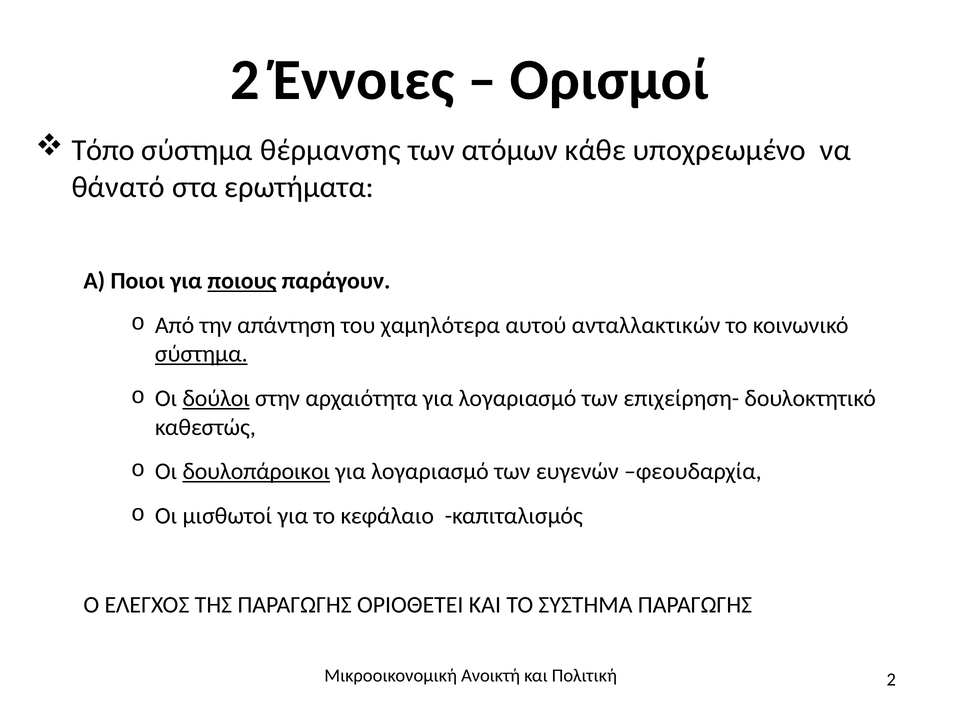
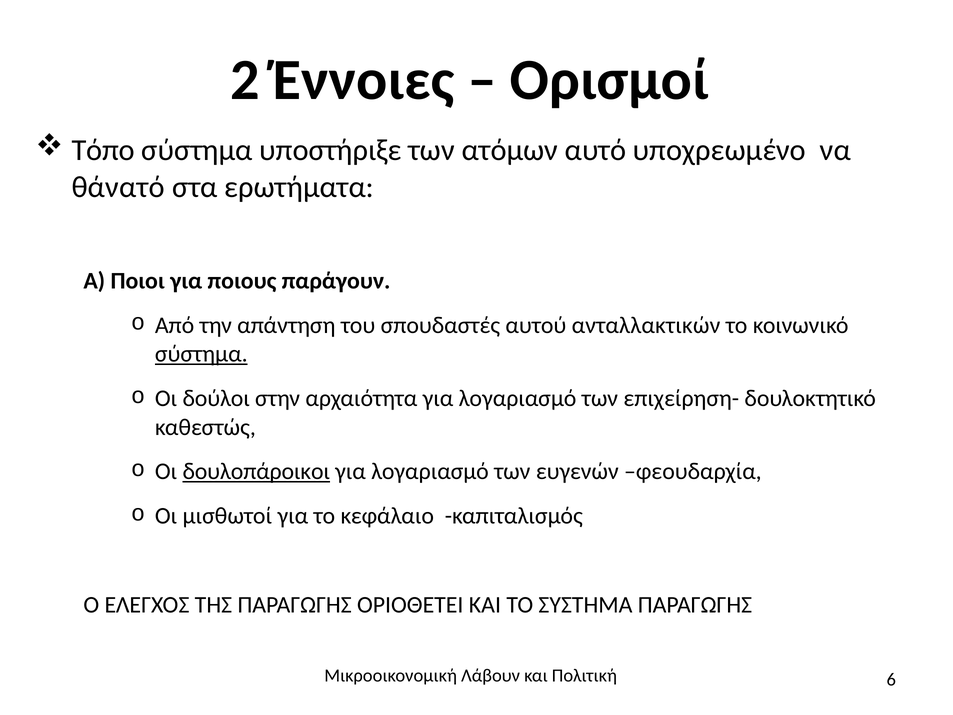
θέρμανσης: θέρμανσης -> υποστήριξε (330, 150)
κάθε: κάθε -> αυτό (596, 150)
ποιους underline: present -> none (242, 281)
χαμηλότερα: χαμηλότερα -> σπουδαστές (440, 325)
δούλοι underline: present -> none (216, 398)
Ανοικτή: Ανοικτή -> Λάβουν (491, 675)
Πολιτική 2: 2 -> 6 (891, 680)
